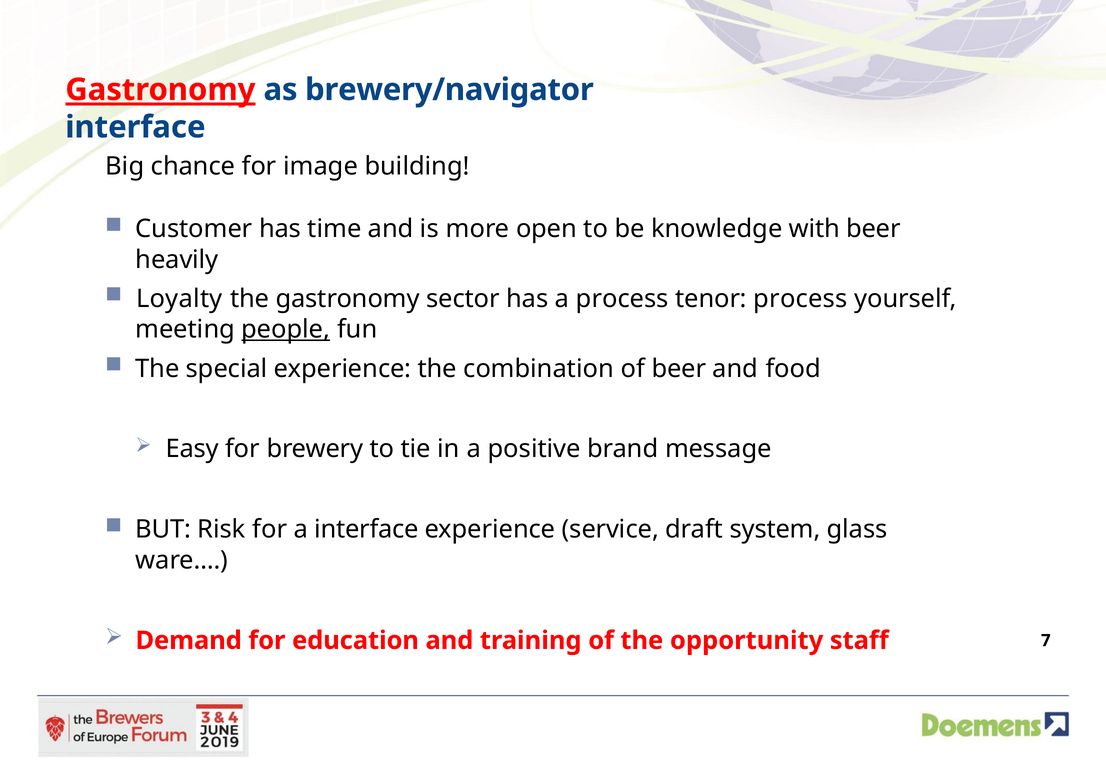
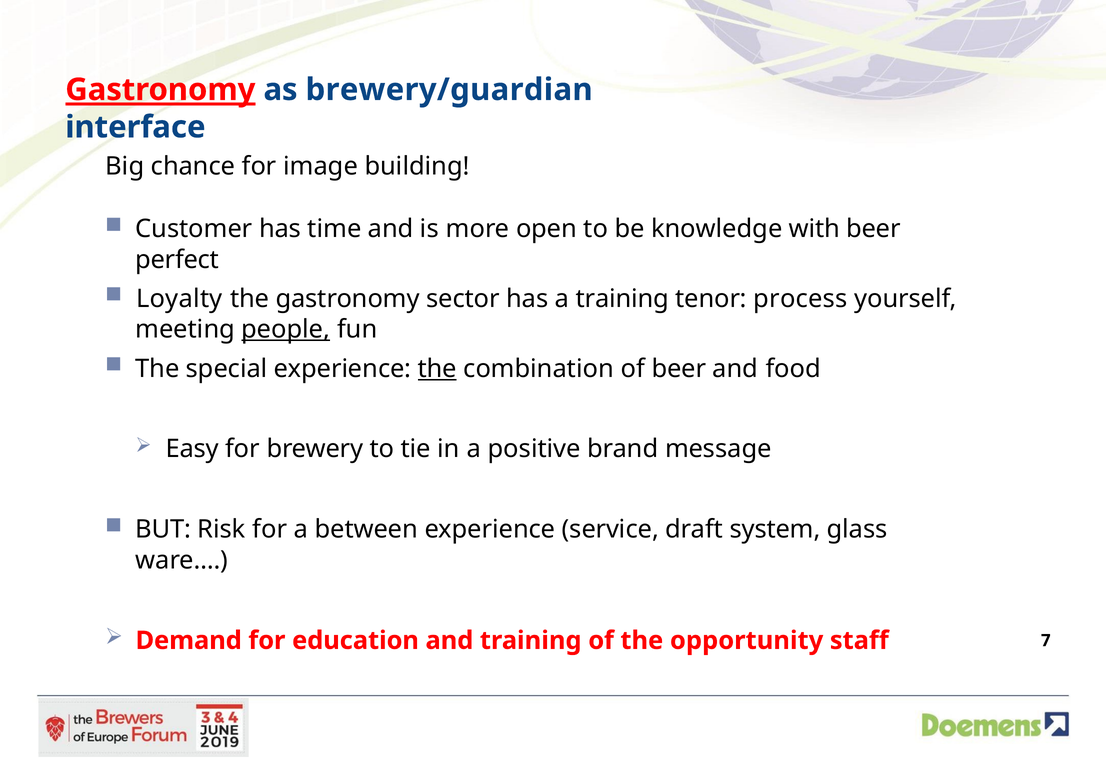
brewery/navigator: brewery/navigator -> brewery/guardian (449, 90)
heavily: heavily -> perfect (177, 260)
a process: process -> training (622, 299)
the underline: none -> present (437, 369)
a interface: interface -> between (366, 529)
